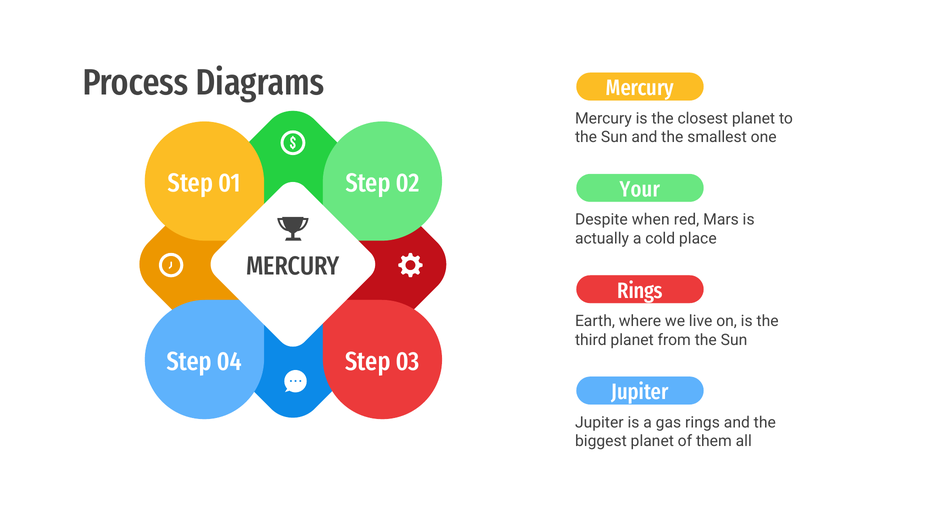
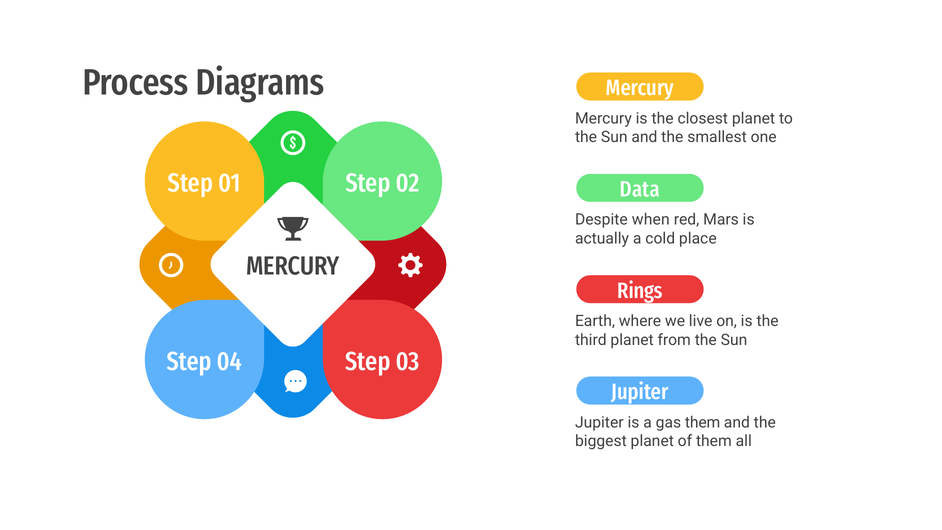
Your: Your -> Data (640, 189)
gas rings: rings -> them (703, 422)
